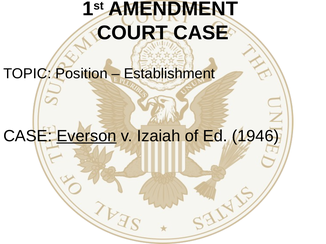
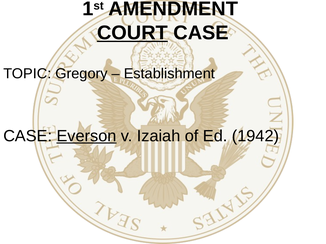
COURT underline: none -> present (132, 33)
Position: Position -> Gregory (81, 74)
1946: 1946 -> 1942 (255, 136)
